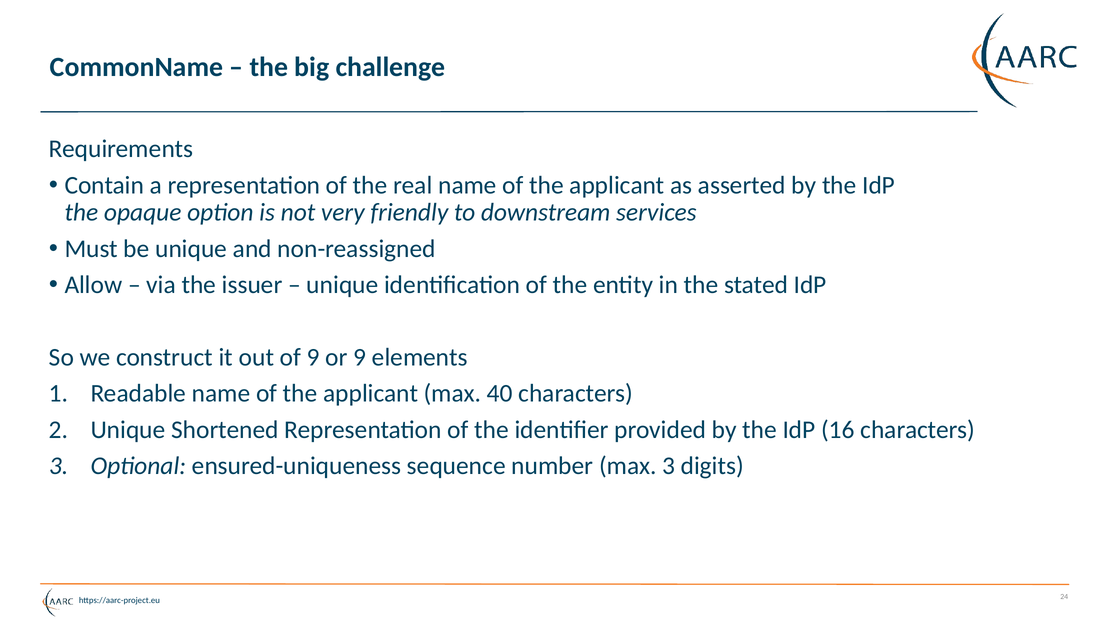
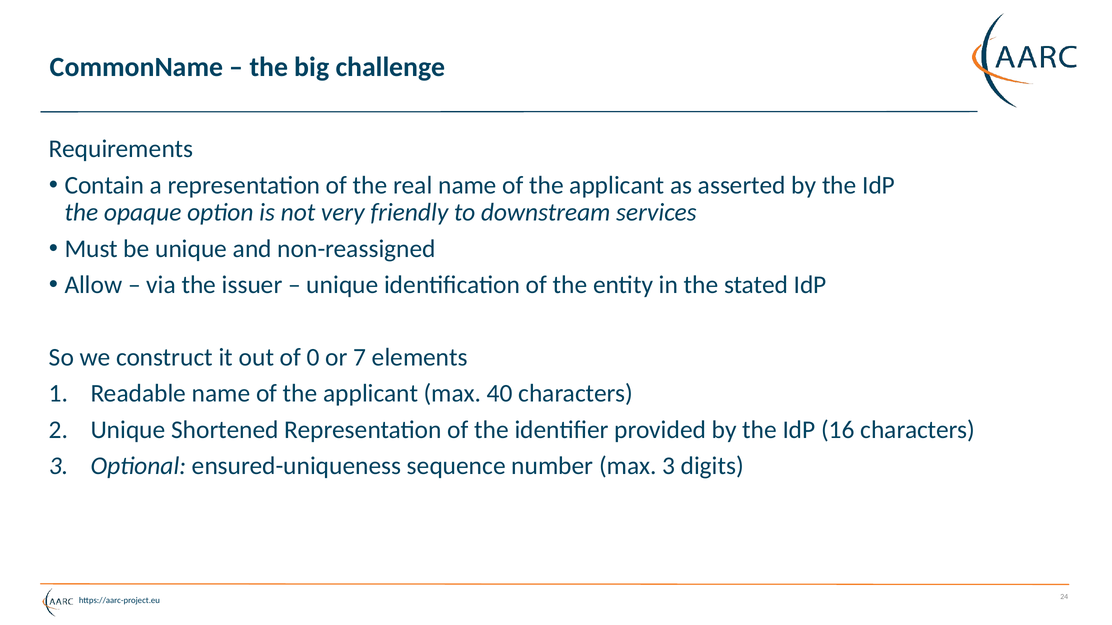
of 9: 9 -> 0 (313, 358)
or 9: 9 -> 7 (360, 358)
